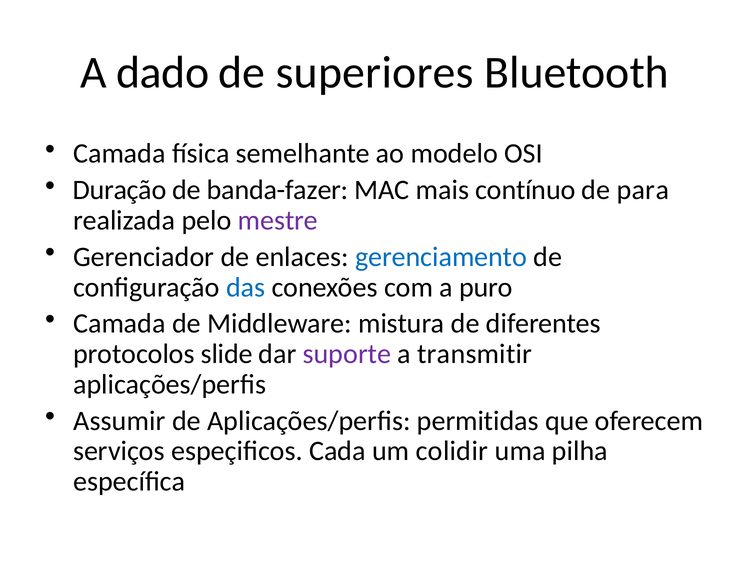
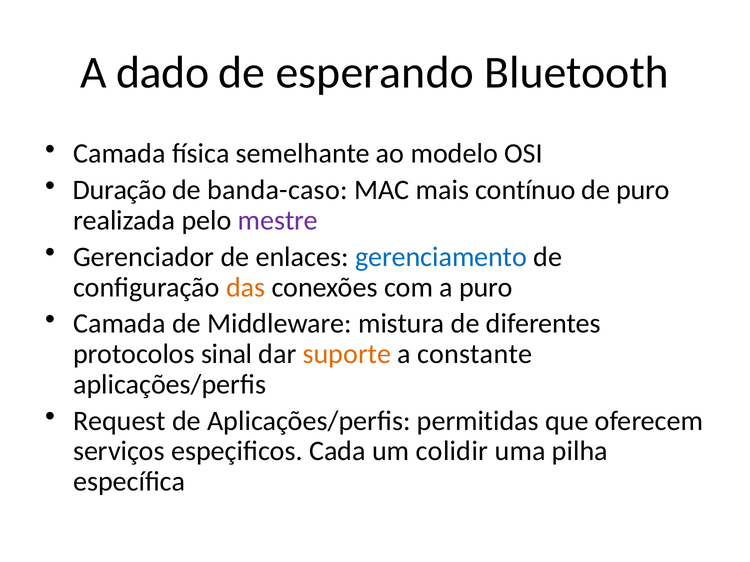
superiores: superiores -> esperando (375, 73)
banda-fazer: banda-fazer -> banda-caso (277, 190)
de para: para -> puro (643, 190)
das colour: blue -> orange (246, 287)
slide: slide -> sinal (227, 354)
suporte colour: purple -> orange (347, 354)
transmitir: transmitir -> constante (475, 354)
Assumir: Assumir -> Request (119, 421)
